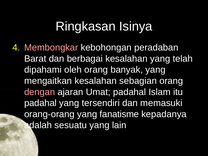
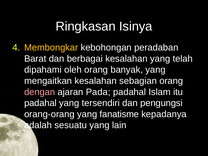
Membongkar colour: pink -> yellow (51, 48)
Umat: Umat -> Pada (98, 92)
memasuki: memasuki -> pengungsi (161, 103)
